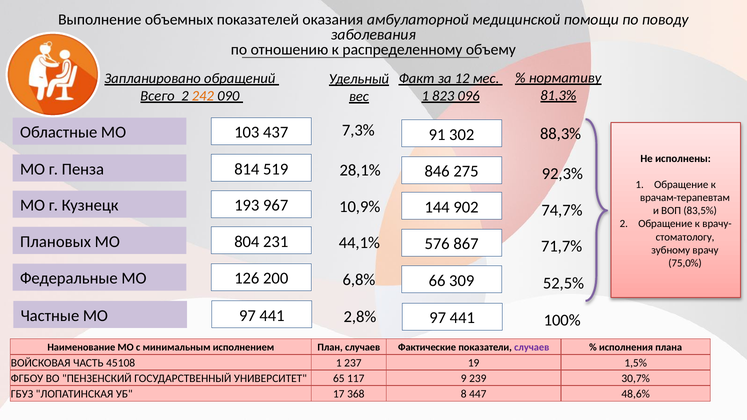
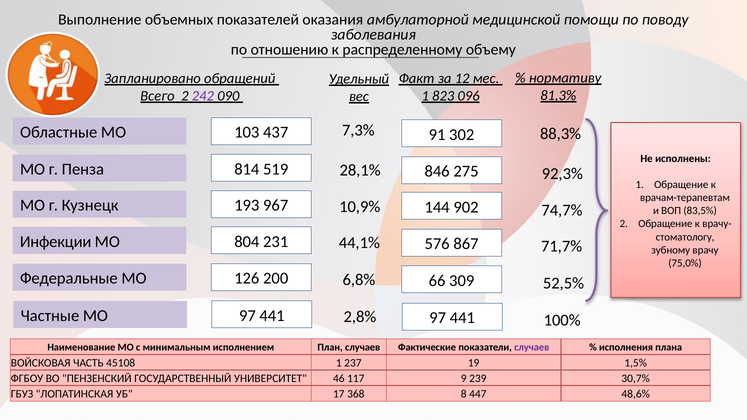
242 colour: orange -> purple (203, 96)
Плановых: Плановых -> Инфекции (56, 242)
65: 65 -> 46 (339, 378)
